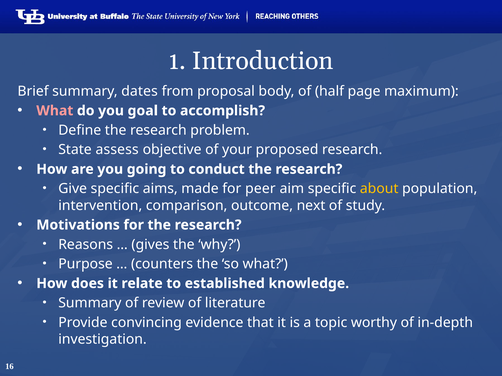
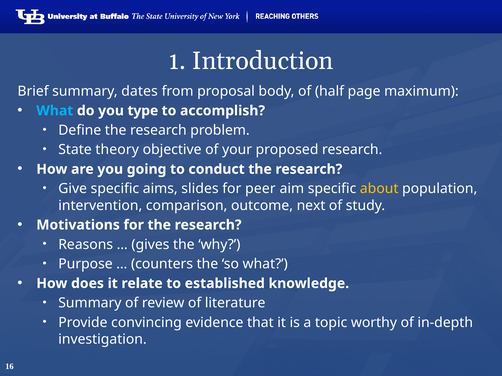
What colour: pink -> light blue (55, 111)
goal: goal -> type (143, 111)
assess: assess -> theory (117, 150)
made: made -> slides (200, 189)
